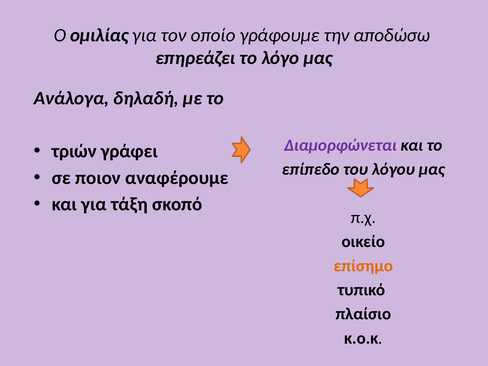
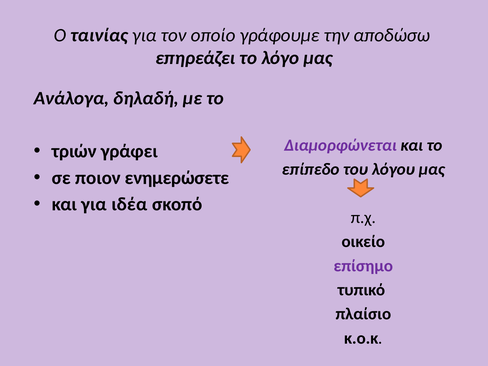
ομιλίας: ομιλίας -> ταινίας (99, 35)
αναφέρουμε: αναφέρουμε -> ενημερώσετε (177, 178)
τάξη: τάξη -> ιδέα (129, 204)
επίσημο colour: orange -> purple (363, 266)
